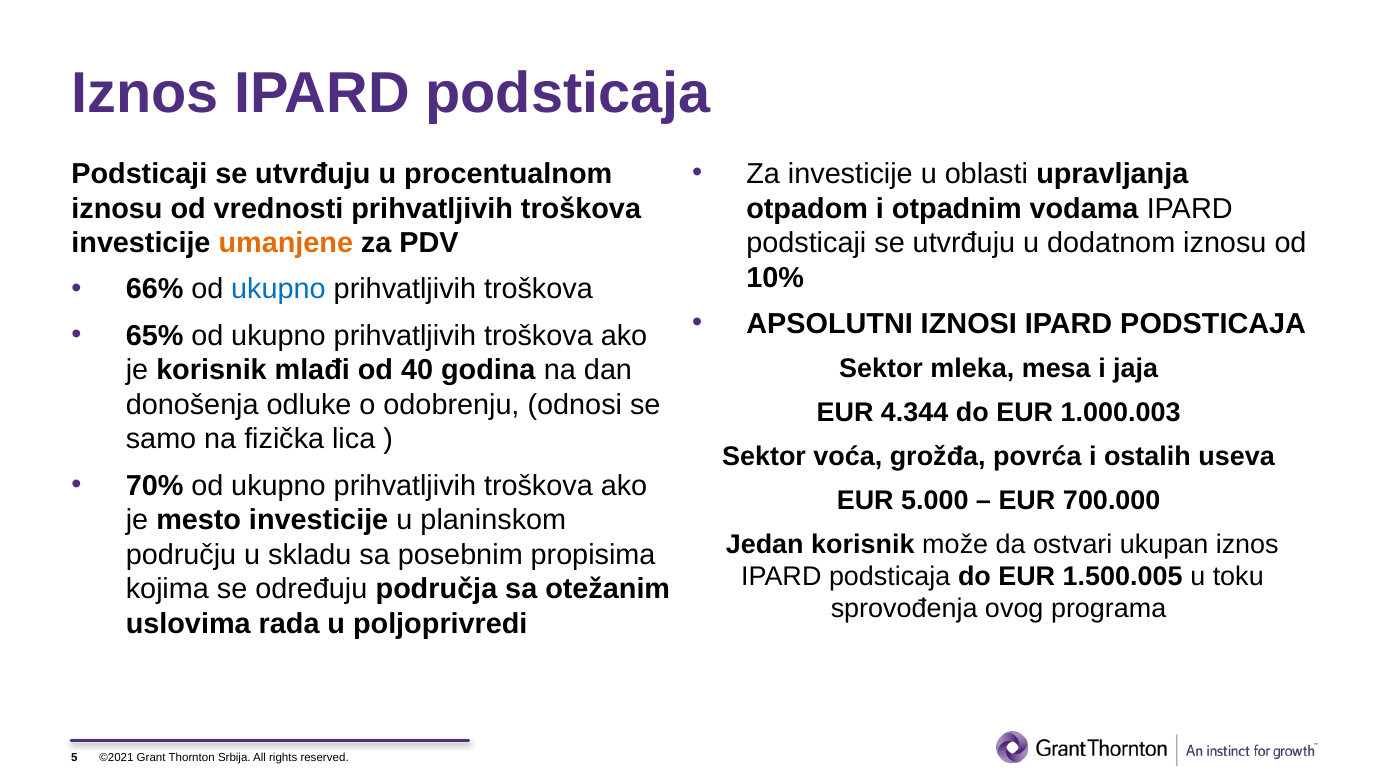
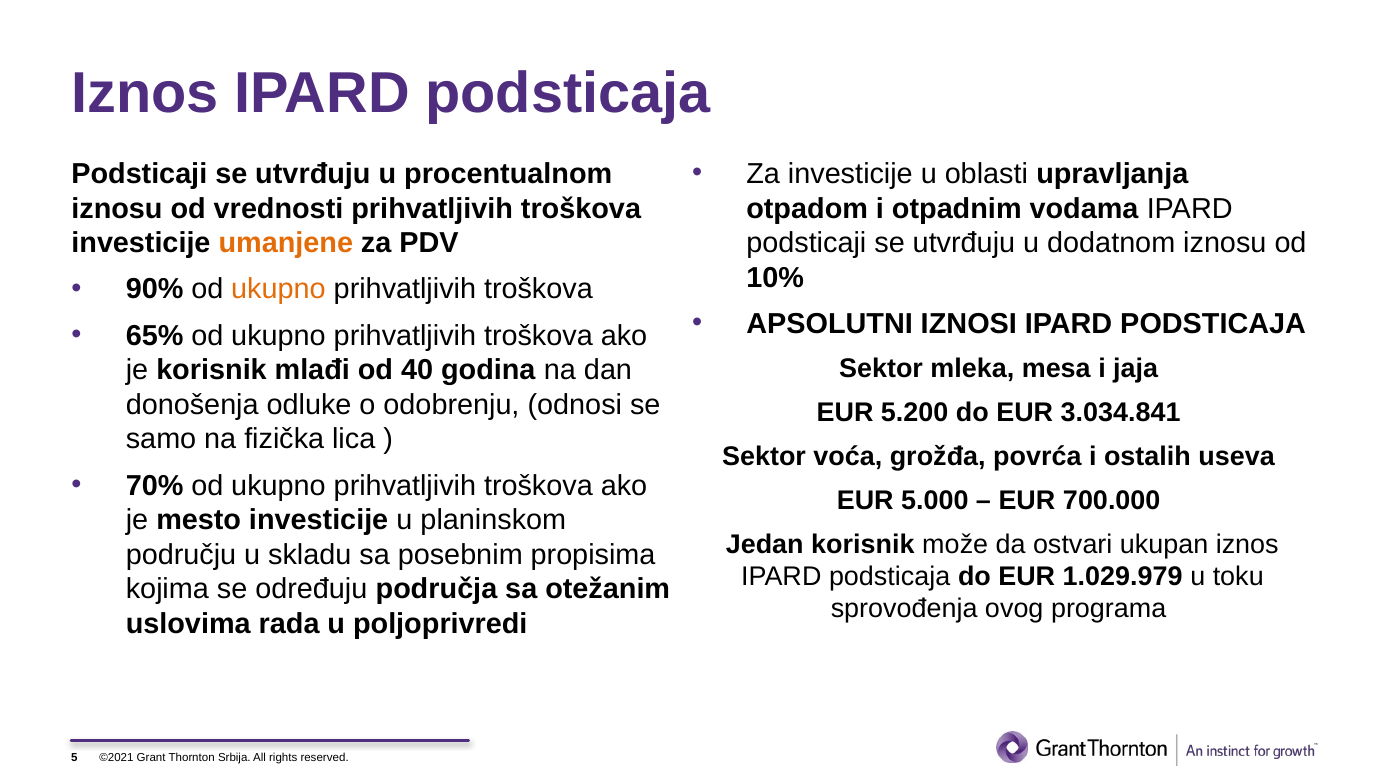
66%: 66% -> 90% (155, 289)
ukupno colour: blue -> orange (278, 289)
4.344: 4.344 -> 5.200 (915, 412)
1.000.003: 1.000.003 -> 3.034.841 (1121, 412)
1.500.005: 1.500.005 -> 1.029.979 (1123, 576)
